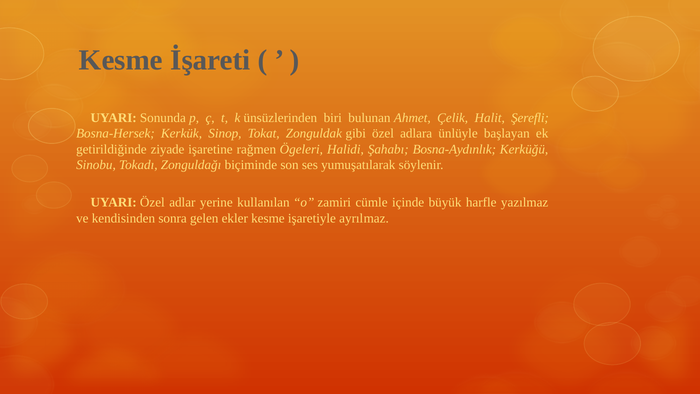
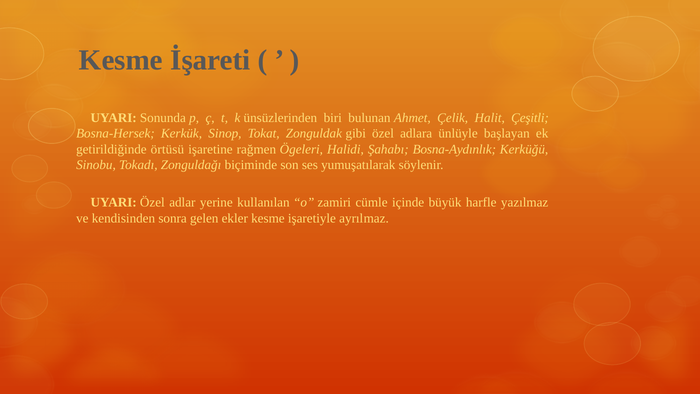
Şerefli: Şerefli -> Çeşitli (530, 118)
ziyade: ziyade -> örtüsü (167, 149)
